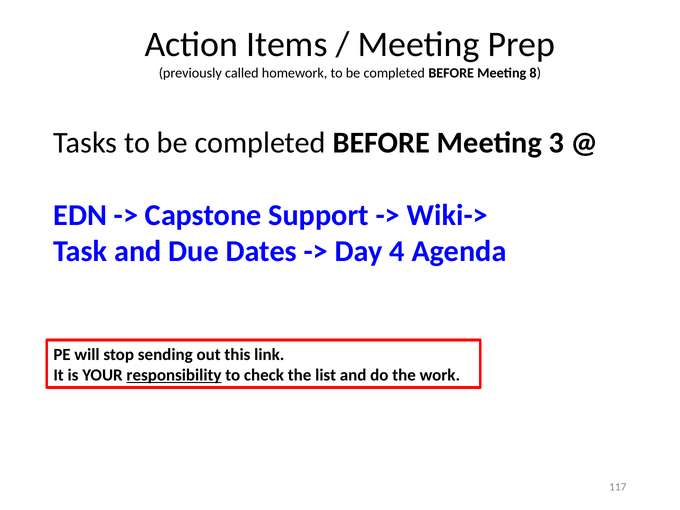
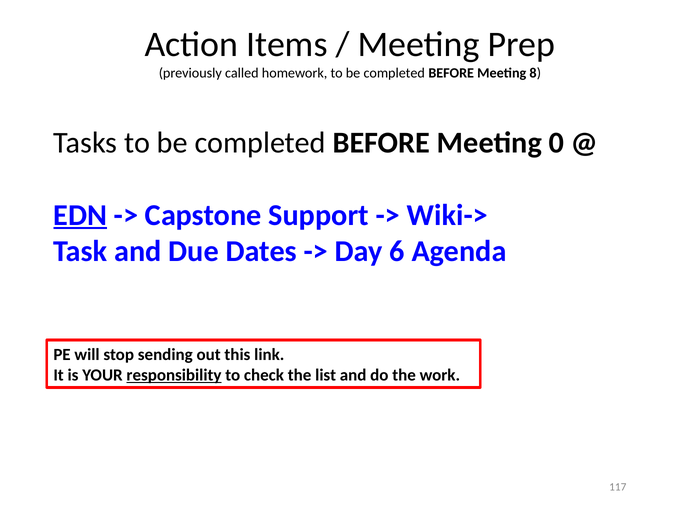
3: 3 -> 0 (556, 143)
EDN underline: none -> present (80, 215)
4: 4 -> 6 (397, 251)
